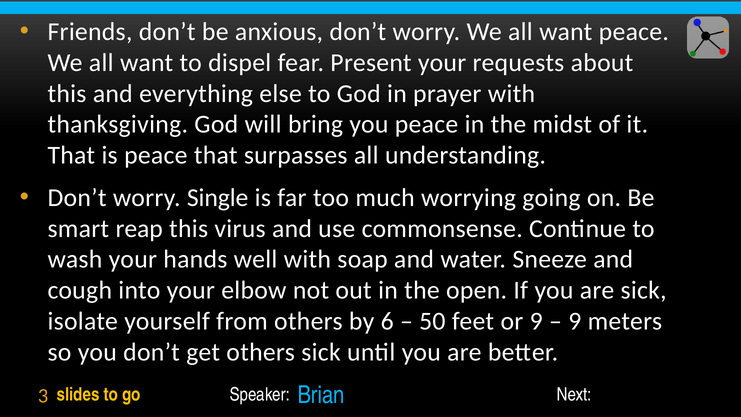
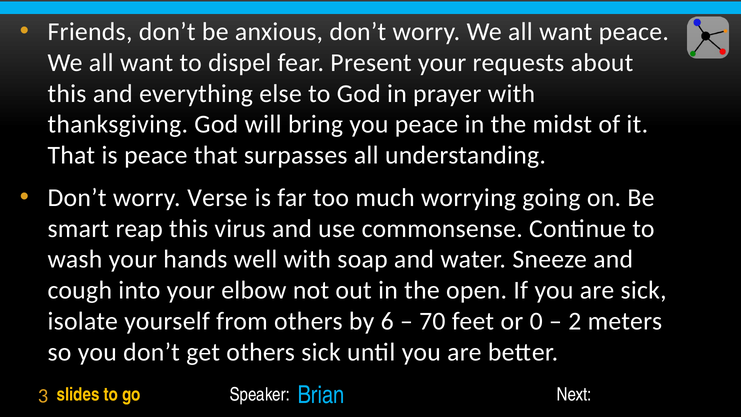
Single: Single -> Verse (217, 198)
50: 50 -> 70 (432, 321)
or 9: 9 -> 0 (536, 321)
9: 9 -> 2 (575, 321)
